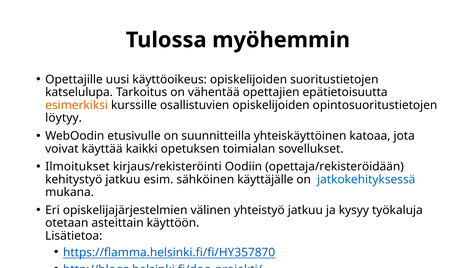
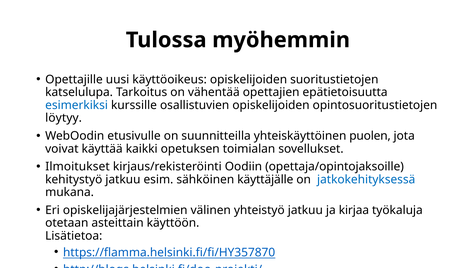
esimerkiksi colour: orange -> blue (77, 105)
katoaa: katoaa -> puolen (370, 136)
opettaja/rekisteröidään: opettaja/rekisteröidään -> opettaja/opintojaksoille (335, 166)
kysyy: kysyy -> kirjaa (354, 210)
